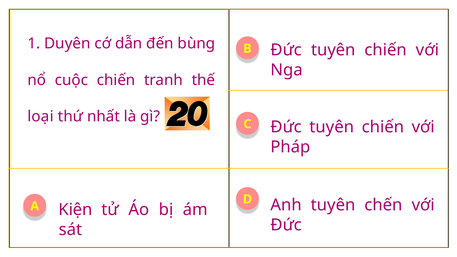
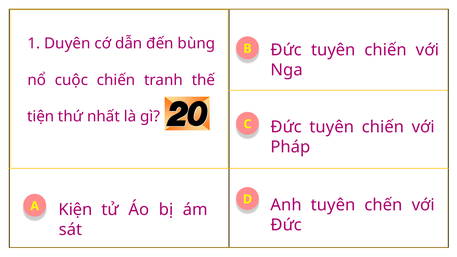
loại: loại -> tiện (41, 117)
